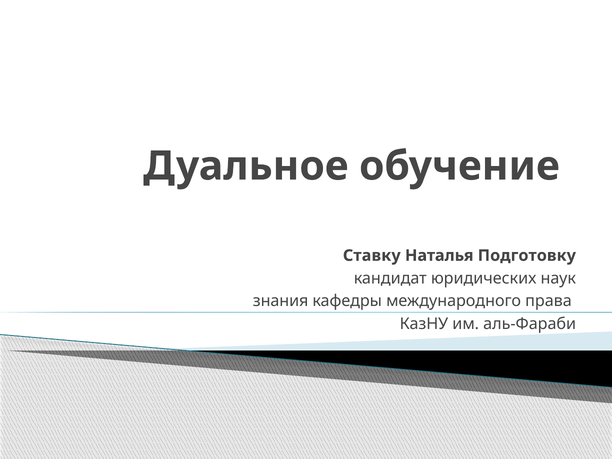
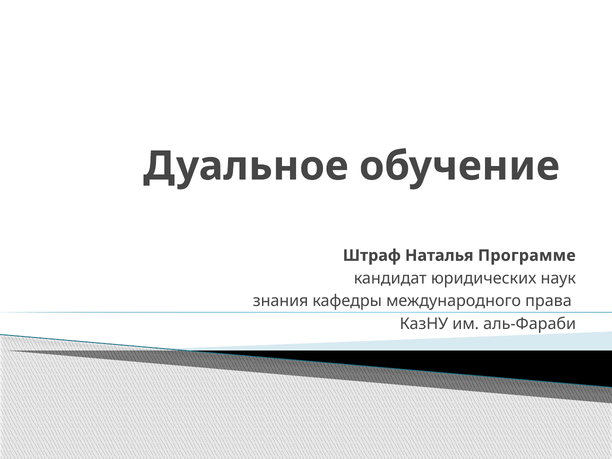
Ставку: Ставку -> Штраф (372, 256)
Подготовку: Подготовку -> Программе (527, 256)
